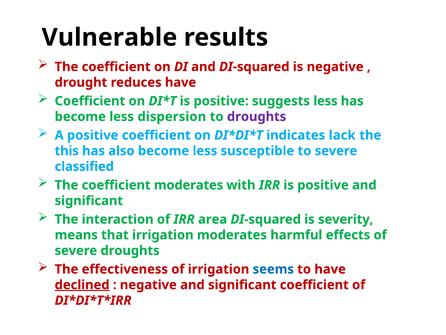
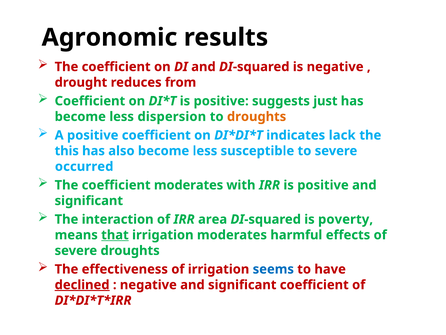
Vulnerable: Vulnerable -> Agronomic (109, 37)
reduces have: have -> from (181, 82)
suggests less: less -> just (325, 101)
droughts colour: purple -> orange (257, 116)
classified: classified -> occurred (84, 166)
severity: severity -> poverty (346, 219)
that underline: none -> present (115, 235)
